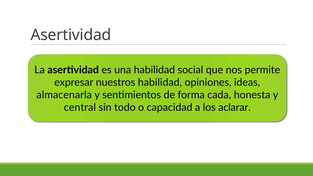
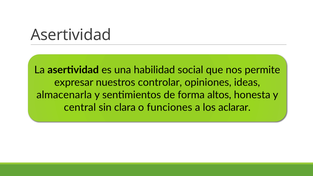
nuestros habilidad: habilidad -> controlar (160, 82)
cada: cada -> altos (219, 95)
todo: todo -> clara (125, 108)
capacidad: capacidad -> funciones (170, 108)
